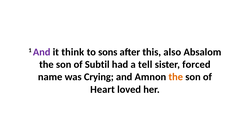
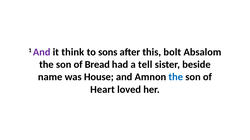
also: also -> bolt (172, 52)
Subtil: Subtil -> Bread (97, 65)
forced: forced -> beside (196, 65)
Crying: Crying -> House (99, 77)
the colour: orange -> blue (176, 77)
